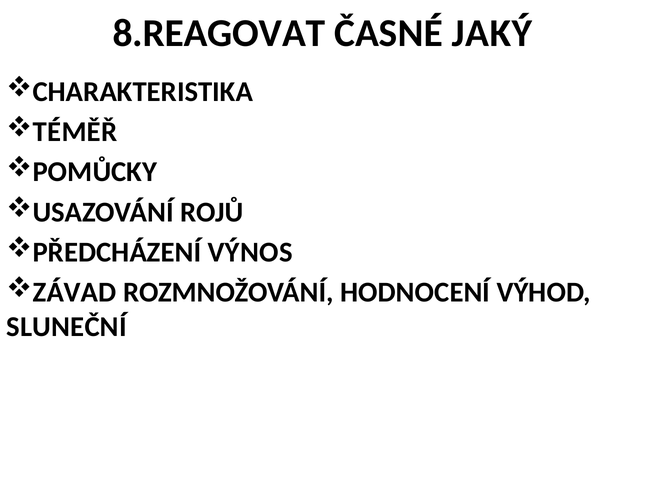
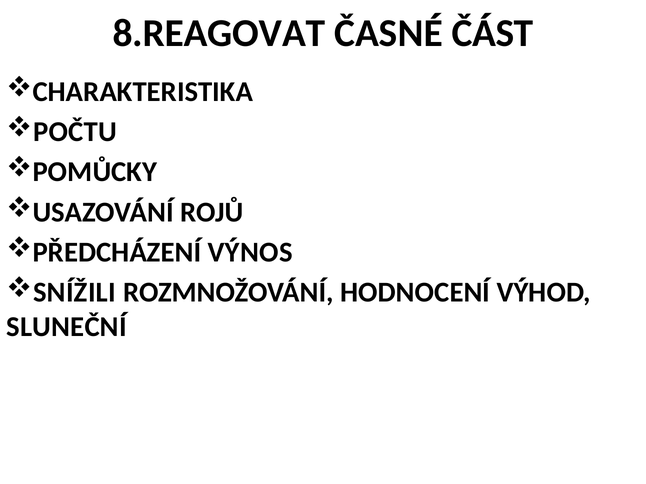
JAKÝ: JAKÝ -> ČÁST (492, 33)
TÉMĚŘ: TÉMĚŘ -> POČTU (75, 132)
ZÁVAD: ZÁVAD -> SNÍŽILI (75, 293)
